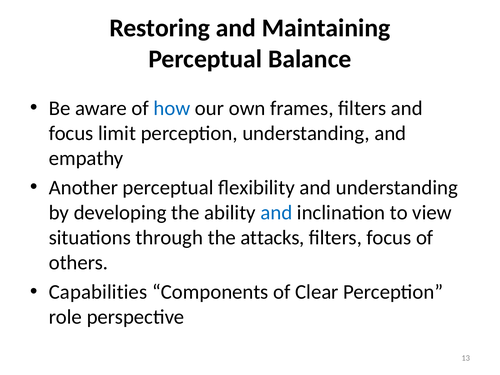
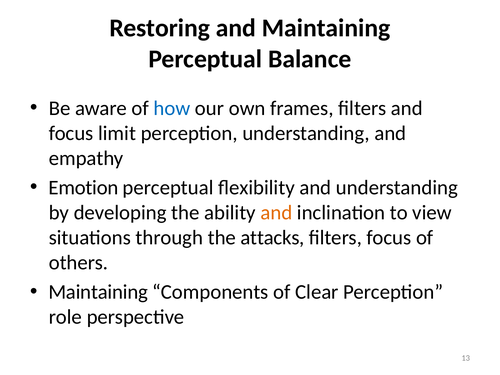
Another: Another -> Emotion (83, 188)
and colour: blue -> orange (276, 213)
Capabilities: Capabilities -> Maintaining (98, 292)
